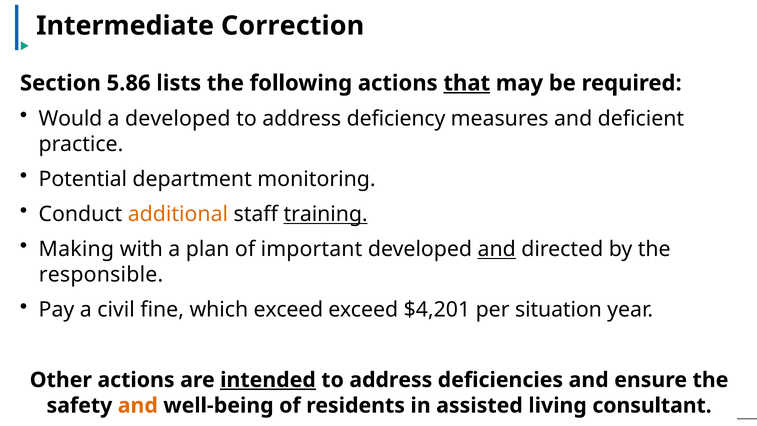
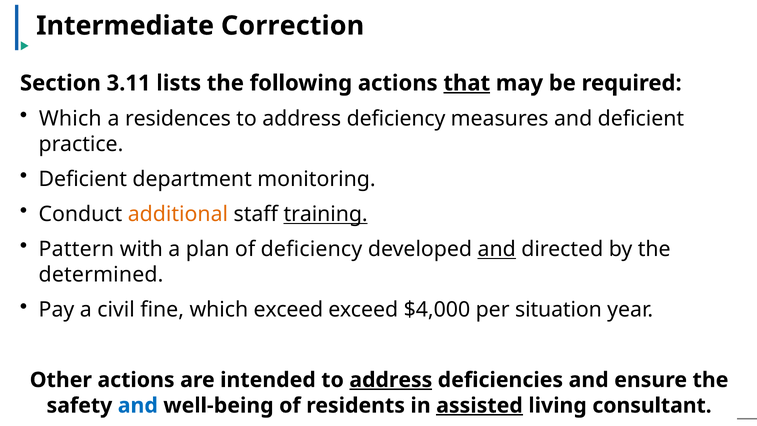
5.86: 5.86 -> 3.11 (129, 83)
Would: Would -> Which (70, 119)
a developed: developed -> residences (178, 119)
Potential: Potential -> Deficient (83, 179)
Making: Making -> Pattern (76, 249)
of important: important -> deficiency (311, 249)
responsible: responsible -> determined (101, 275)
$4,201: $4,201 -> $4,000 (437, 310)
intended underline: present -> none (268, 380)
address underline: none -> present (391, 380)
and colour: orange -> blue (138, 405)
assisted underline: none -> present (479, 405)
